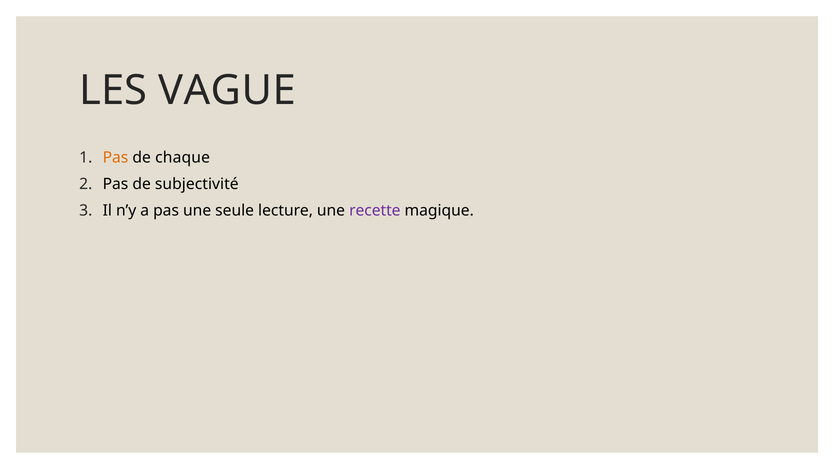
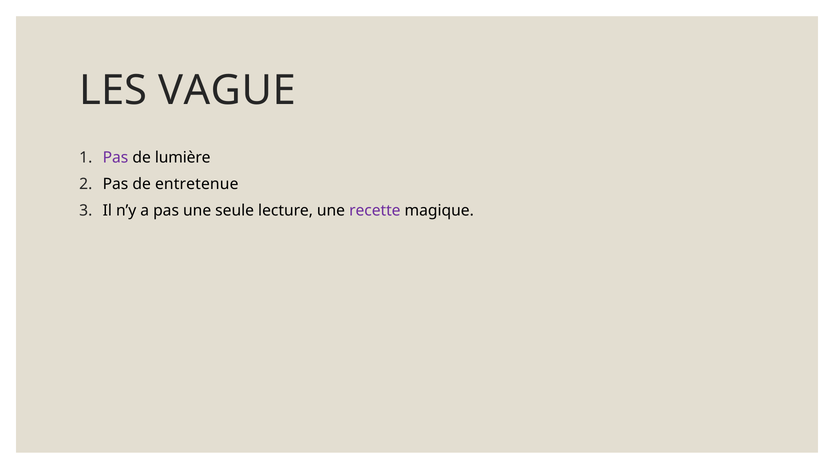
Pas colour: orange -> purple (116, 157)
chaque: chaque -> lumière (183, 157)
subjectivité: subjectivité -> entretenue (197, 184)
